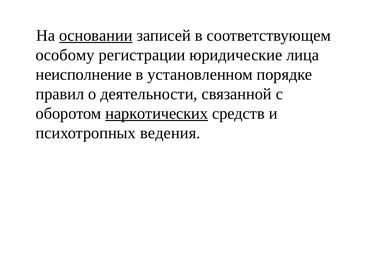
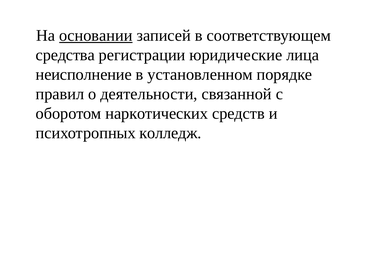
особому: особому -> средства (65, 55)
наркотических underline: present -> none (157, 114)
ведения: ведения -> колледж (170, 133)
